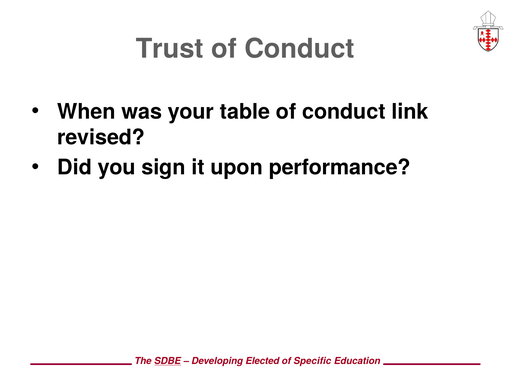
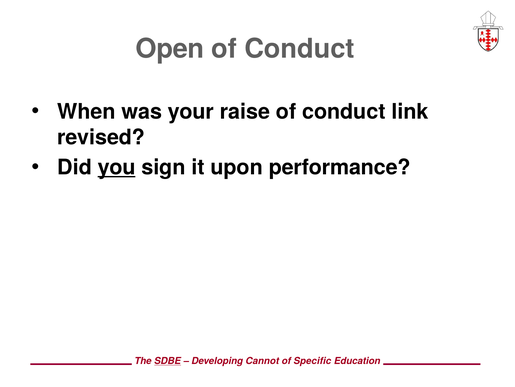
Trust: Trust -> Open (170, 49)
table: table -> raise (245, 111)
you underline: none -> present (117, 167)
Elected: Elected -> Cannot (262, 360)
